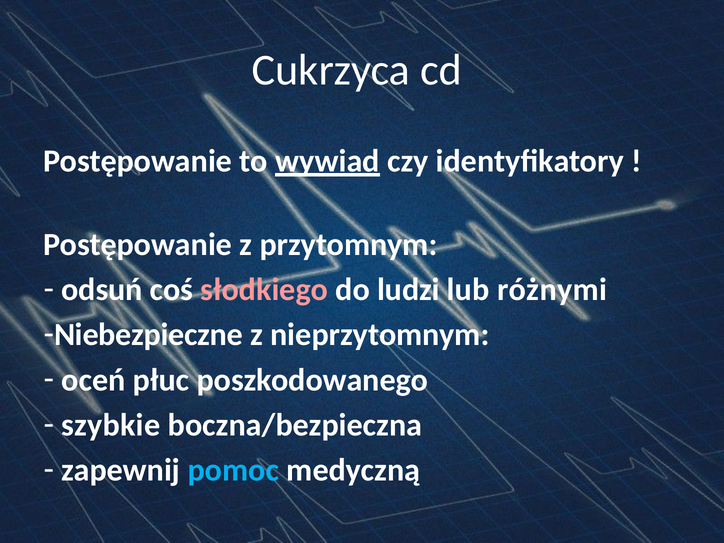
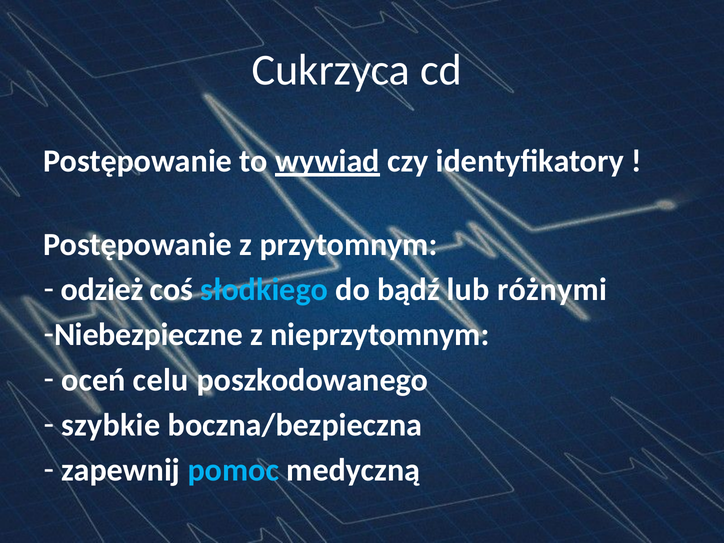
odsuń: odsuń -> odzież (102, 290)
słodkiego colour: pink -> light blue (264, 290)
ludzi: ludzi -> bądź (409, 290)
płuc: płuc -> celu (161, 380)
